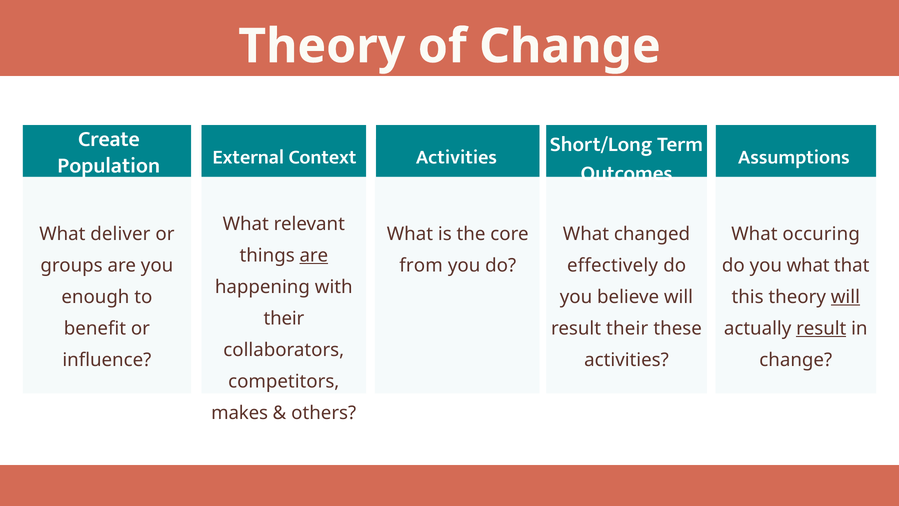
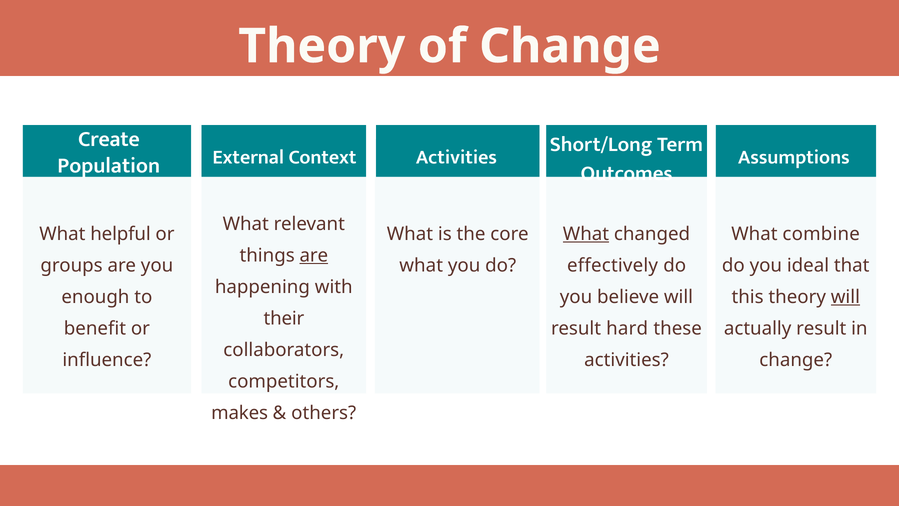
deliver: deliver -> helpful (121, 234)
What underline: none -> present (586, 234)
occuring: occuring -> combine (821, 234)
from: from -> what (421, 265)
you what: what -> ideal (808, 265)
result their: their -> hard (627, 328)
result underline: present -> none (821, 328)
